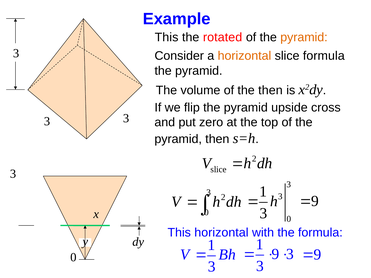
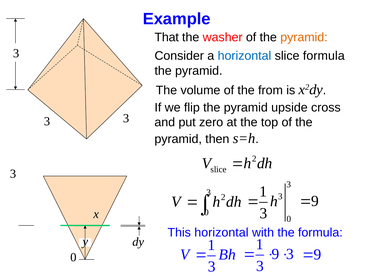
This: This -> That (167, 37)
rotated: rotated -> washer (223, 37)
horizontal colour: orange -> blue (244, 56)
the then: then -> from (271, 90)
